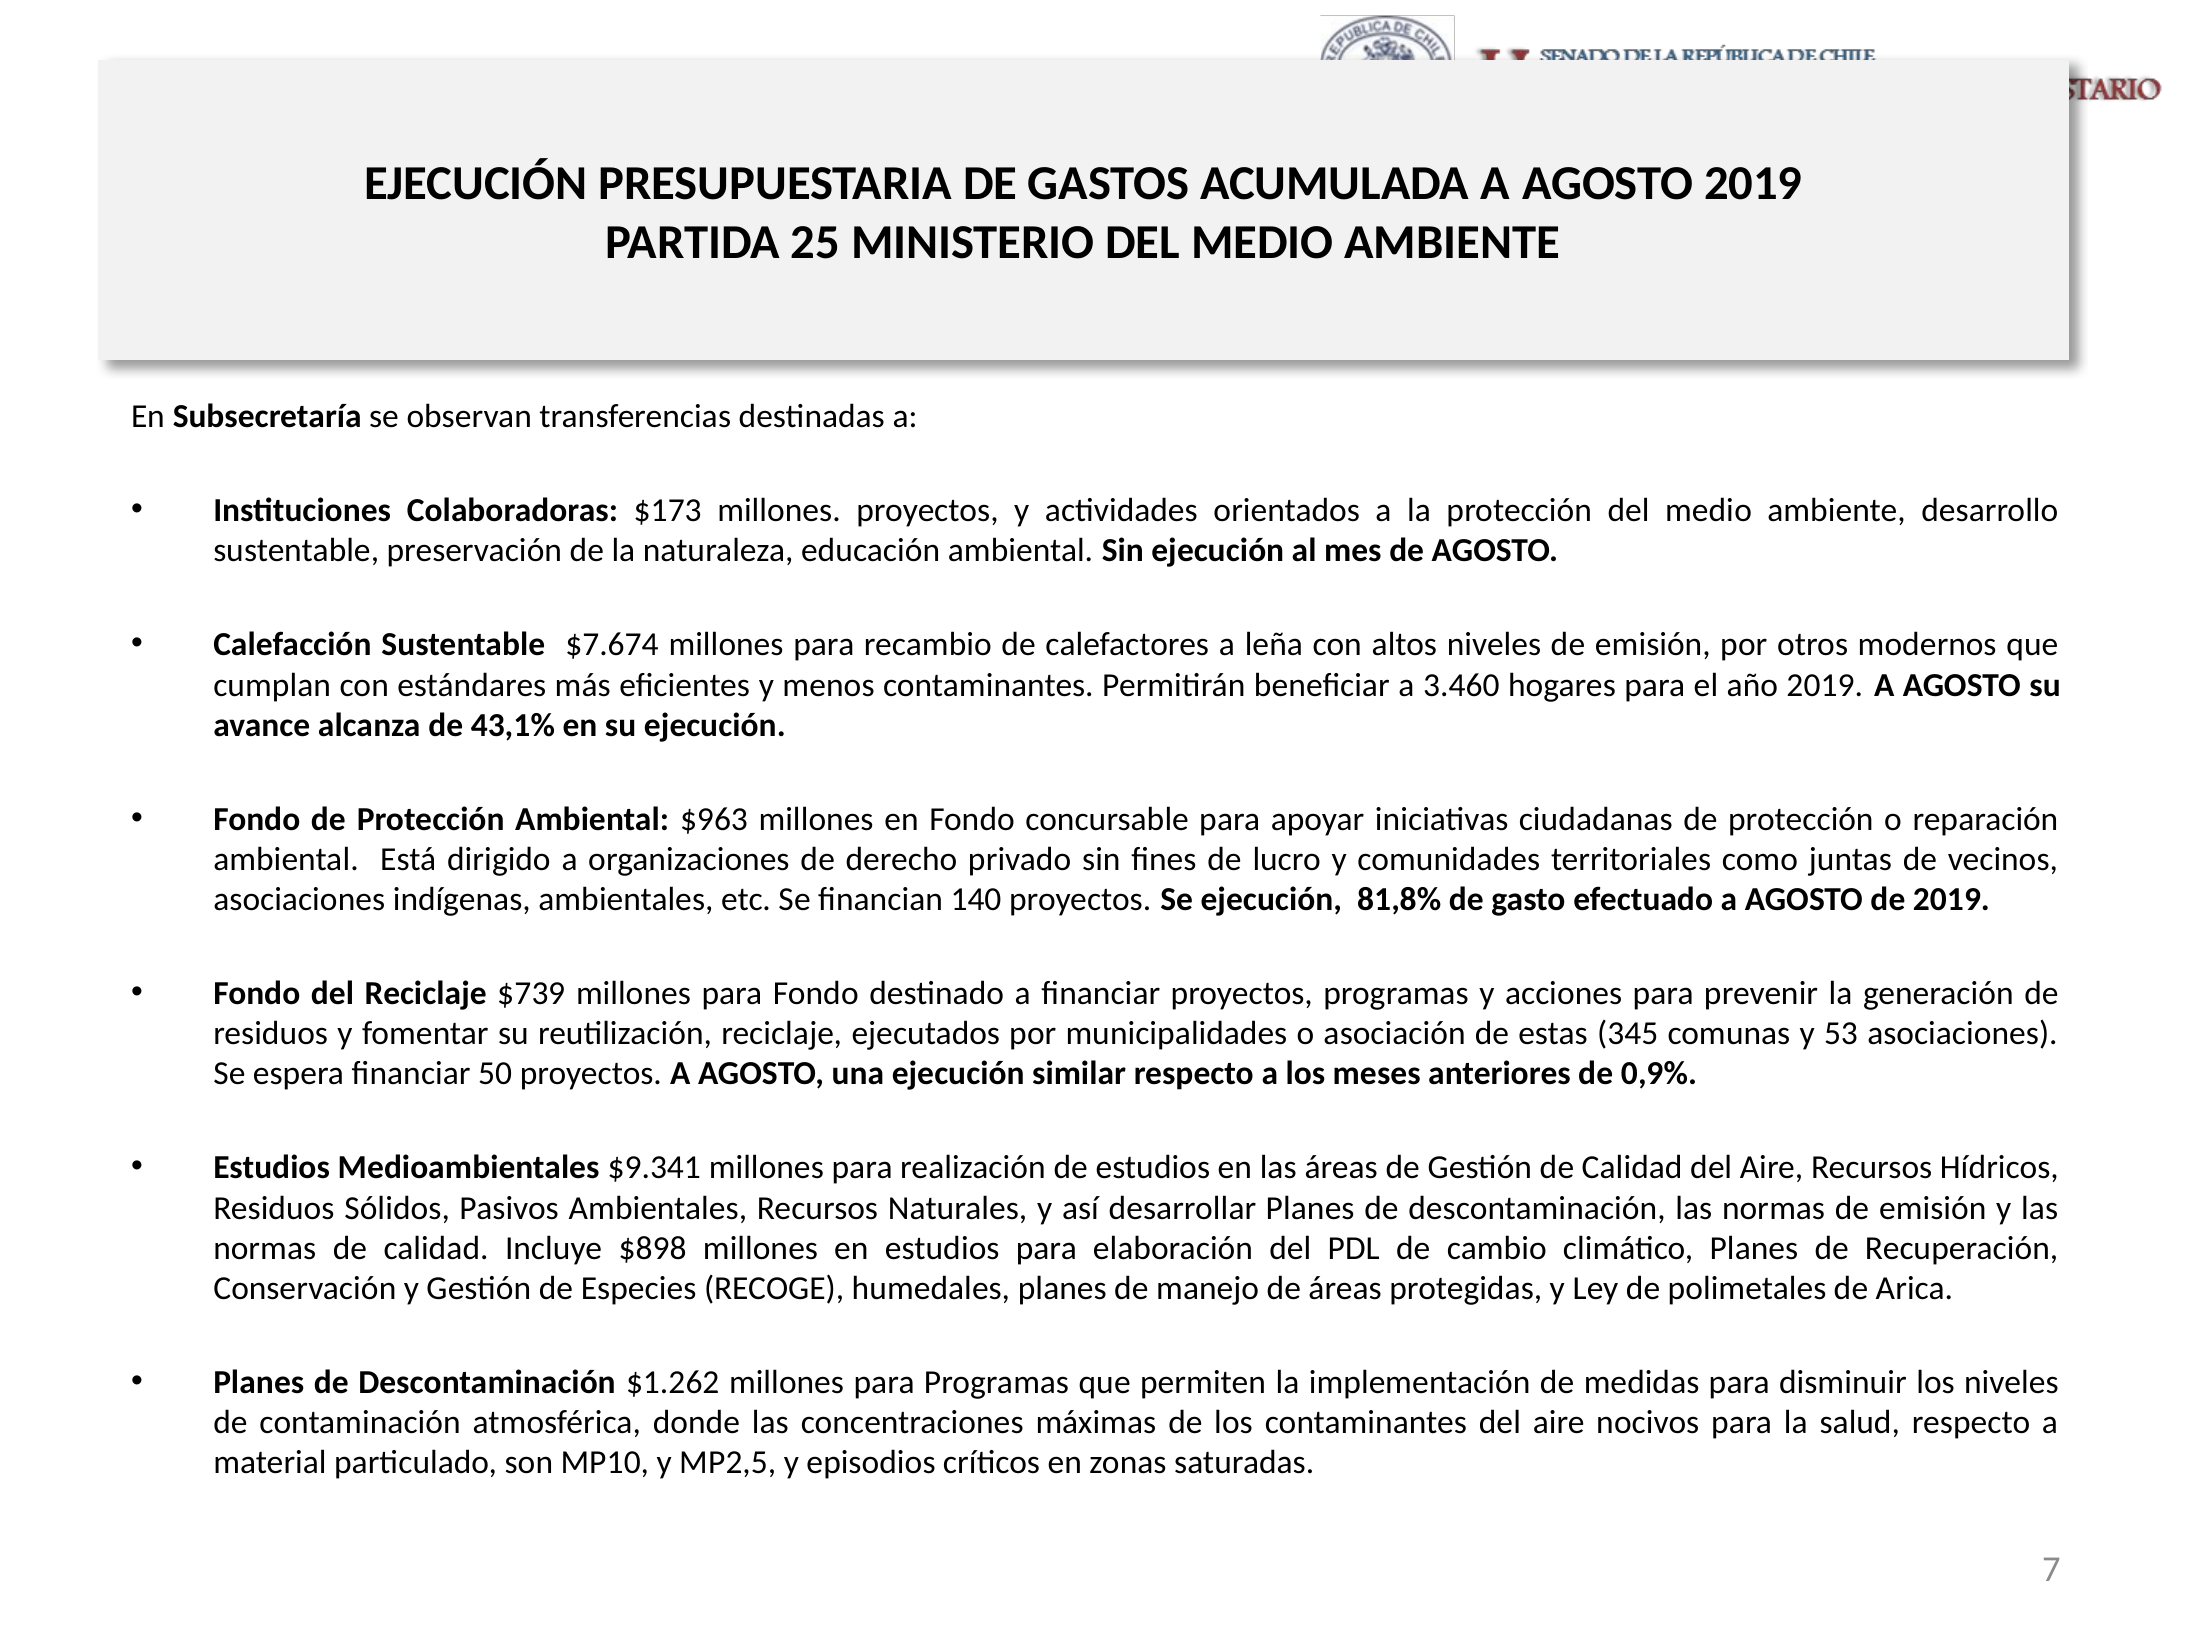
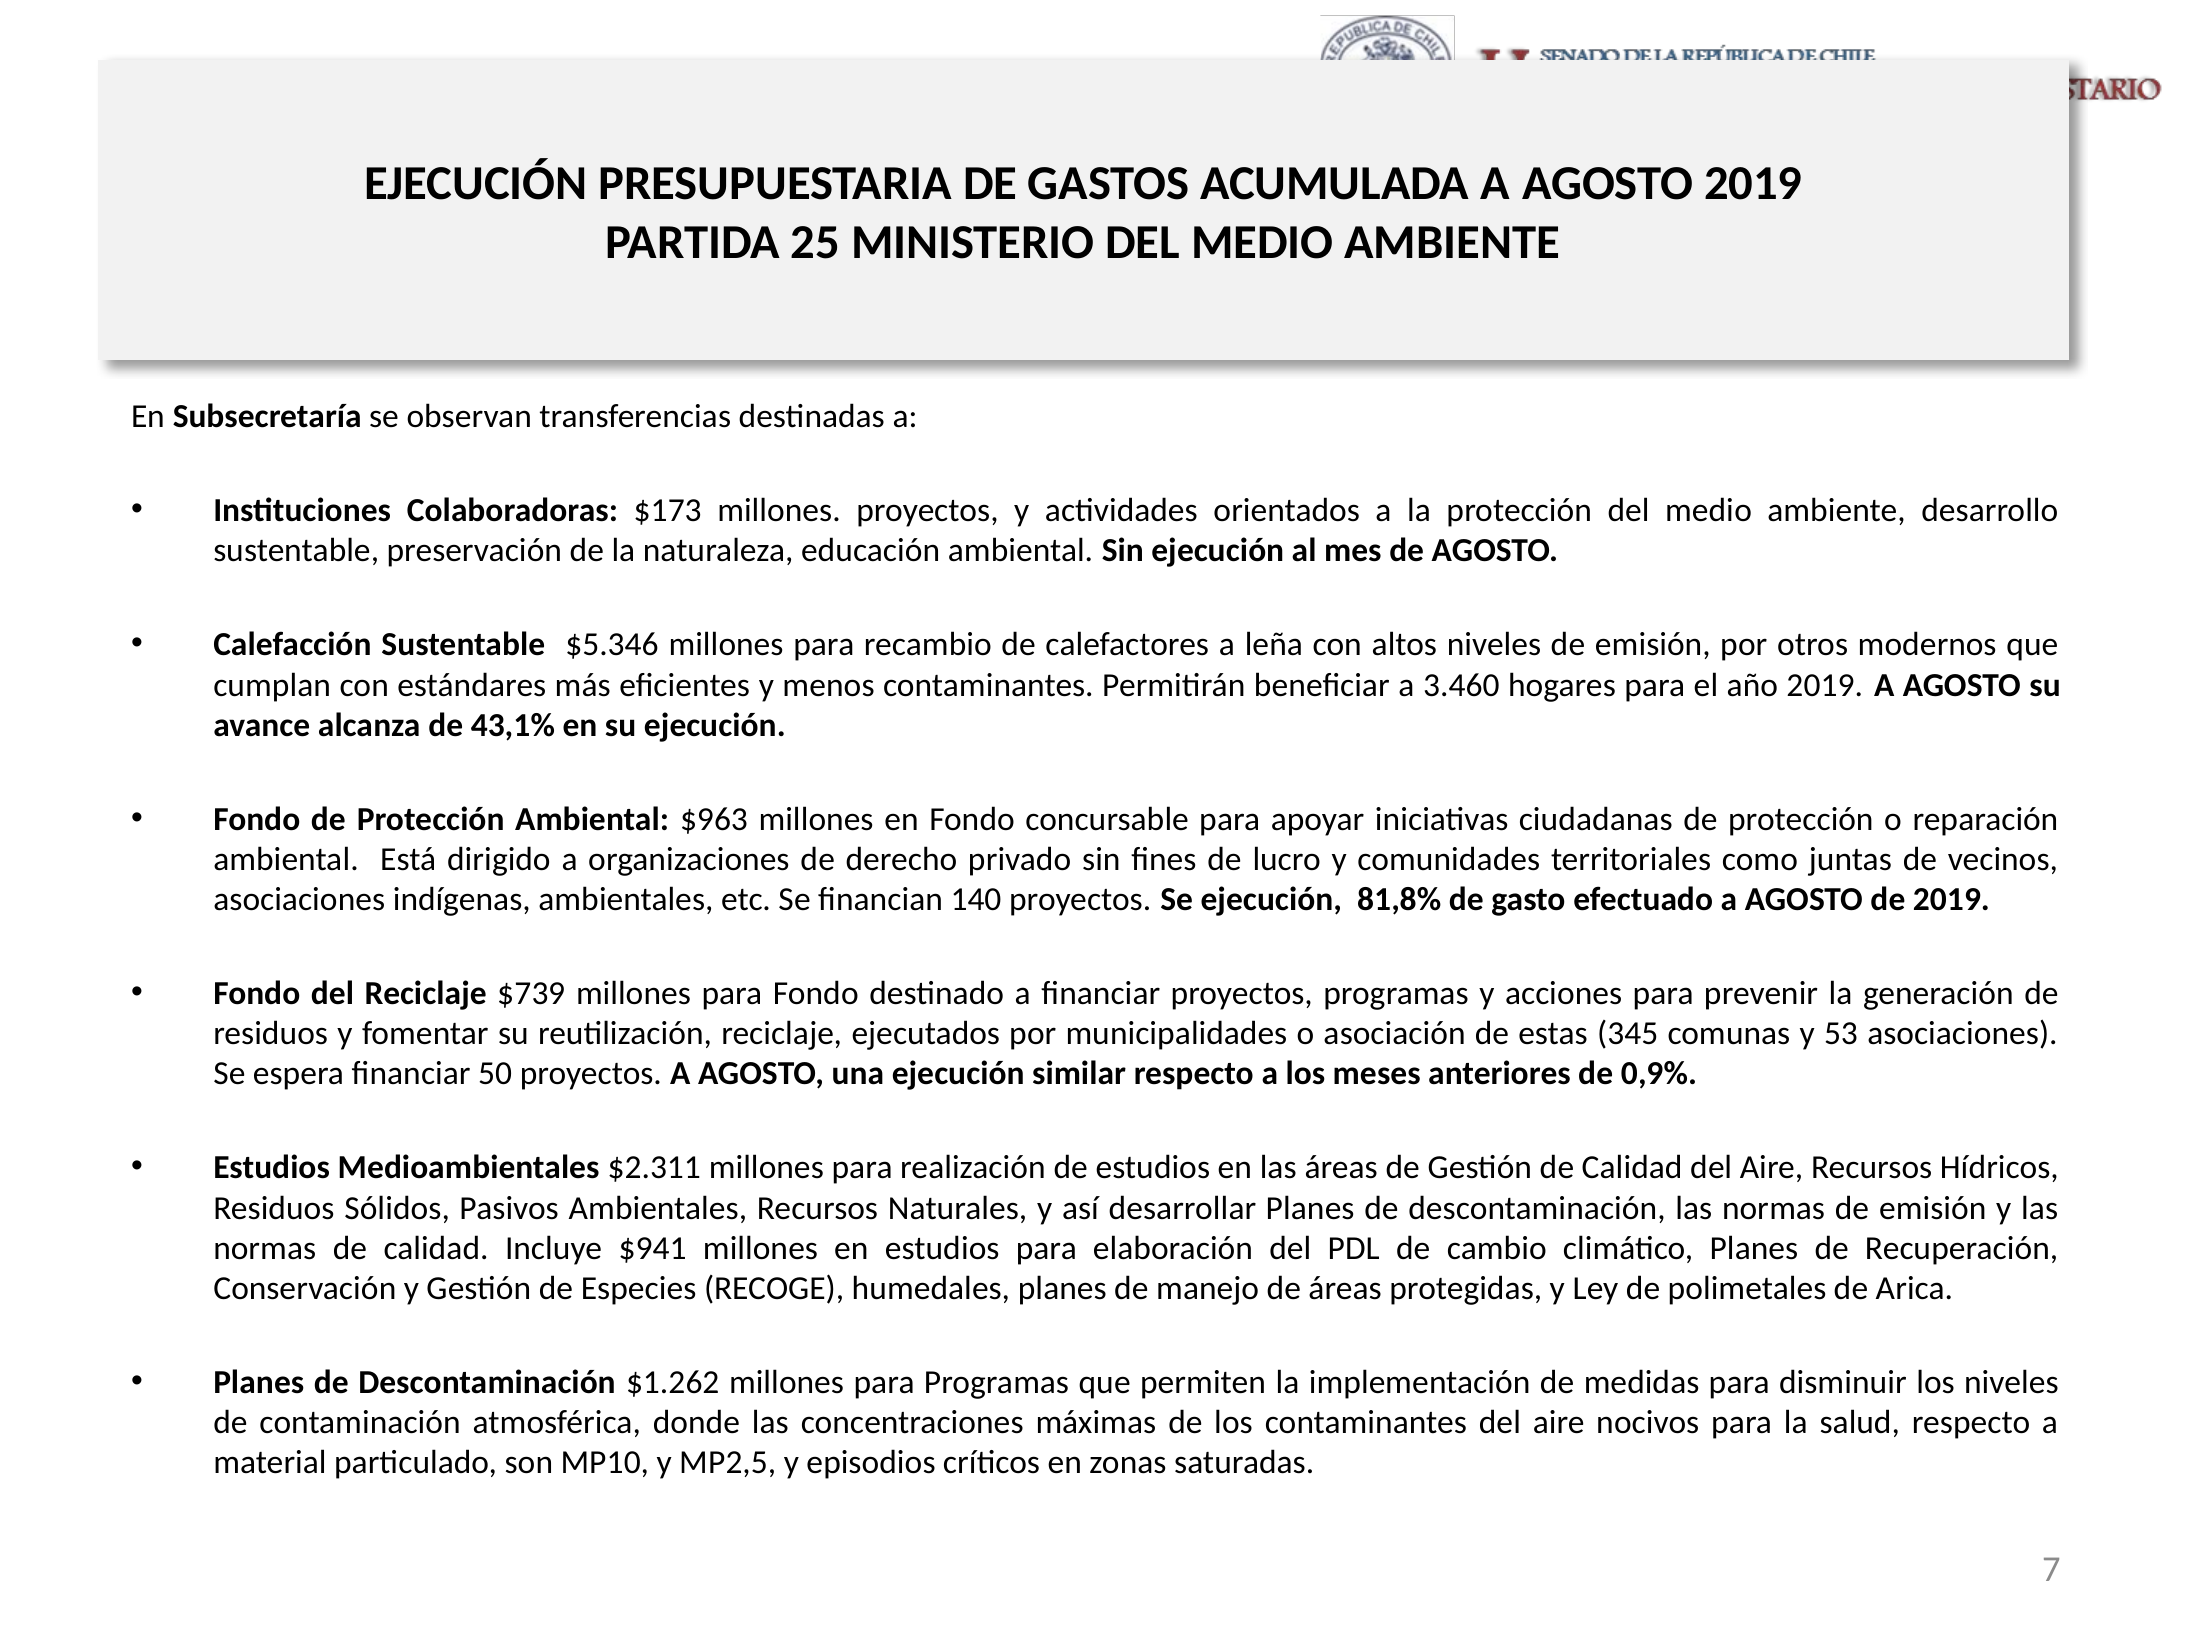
$7.674: $7.674 -> $5.346 (612, 645)
$9.341: $9.341 -> $2.311 (654, 1168)
$898: $898 -> $941 (652, 1248)
